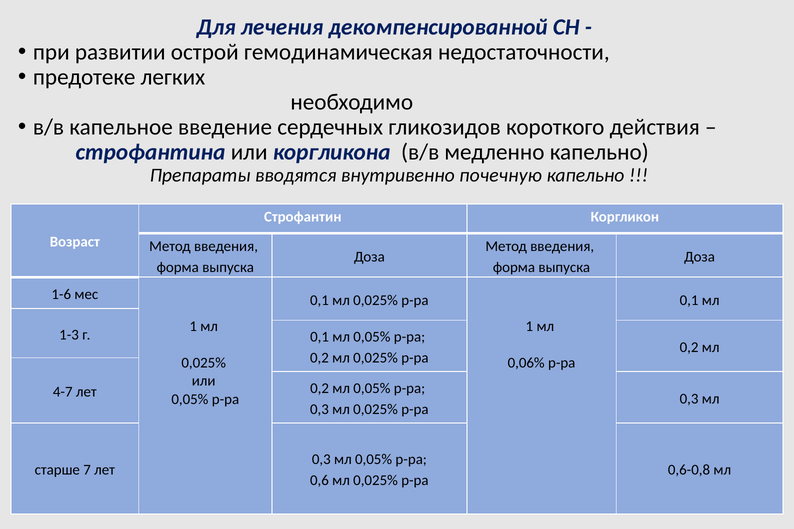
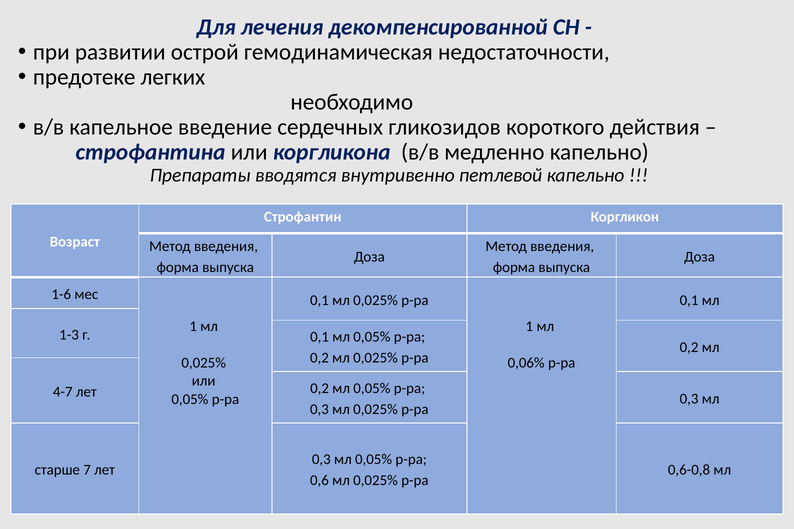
почечную: почечную -> петлевой (501, 175)
